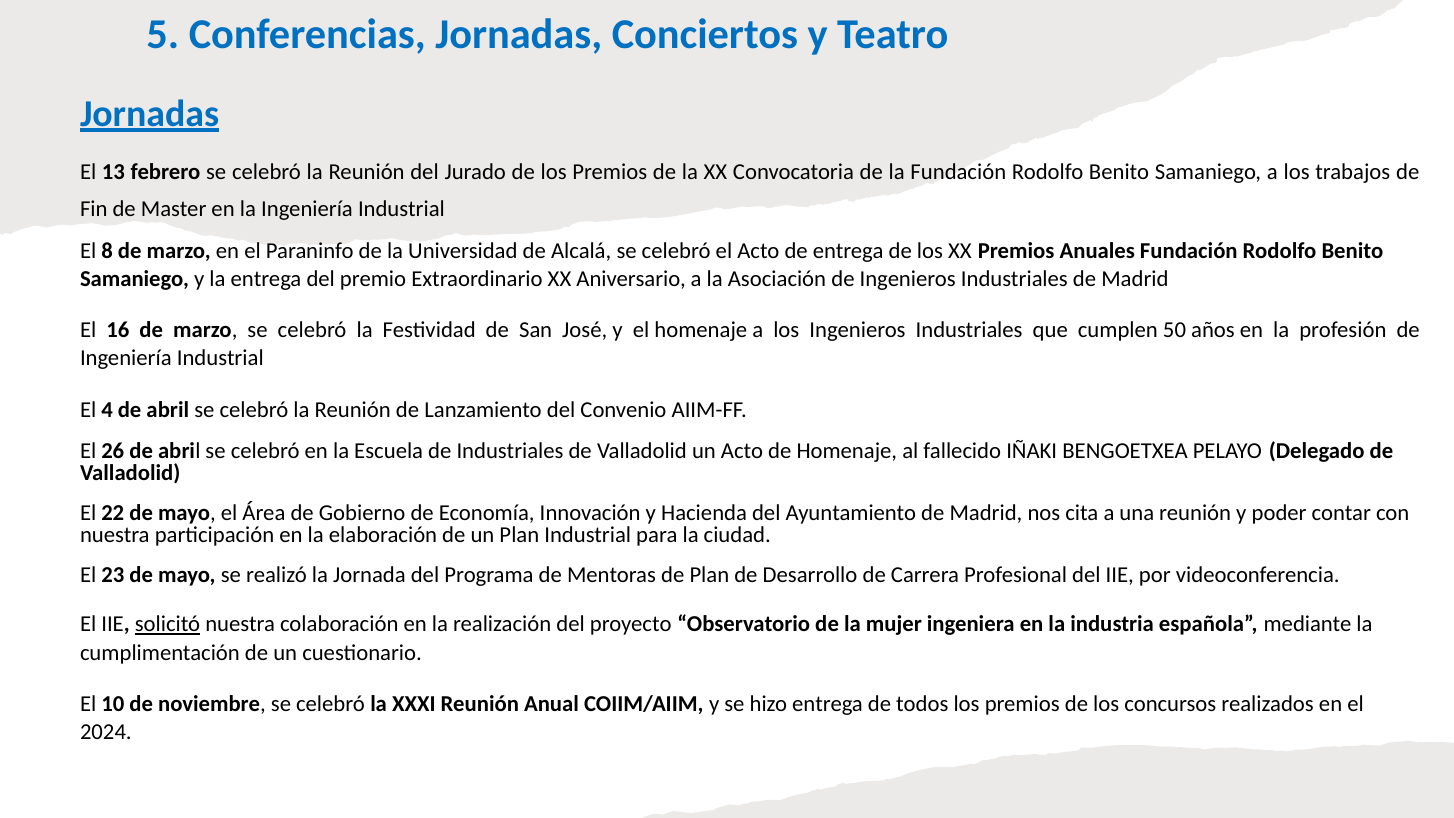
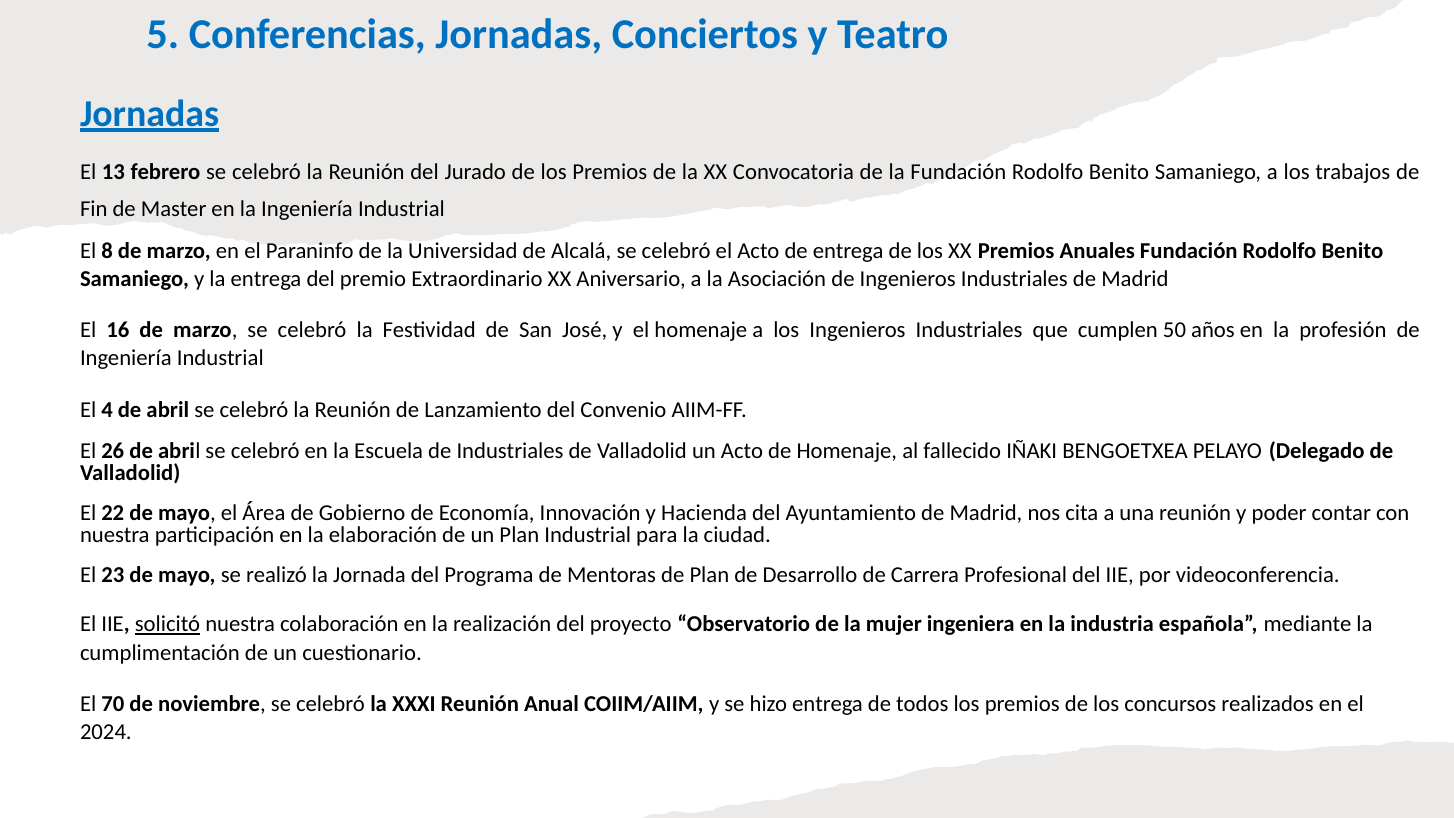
10: 10 -> 70 (113, 704)
